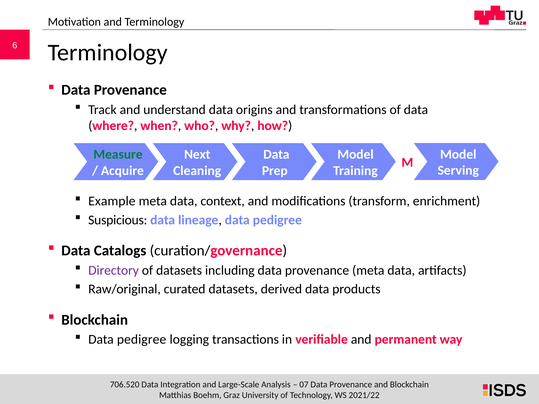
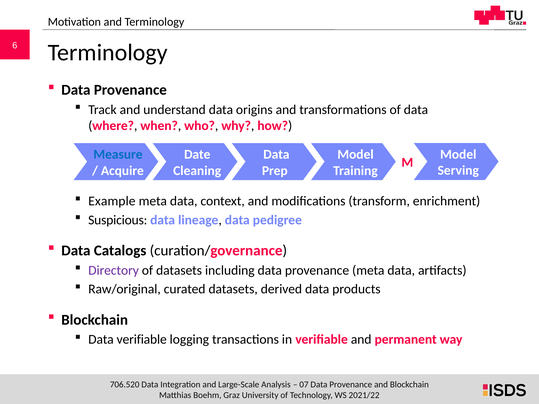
Measure colour: green -> blue (118, 155)
Next: Next -> Date (197, 155)
pedigree: pedigree -> verifiable (142, 340)
